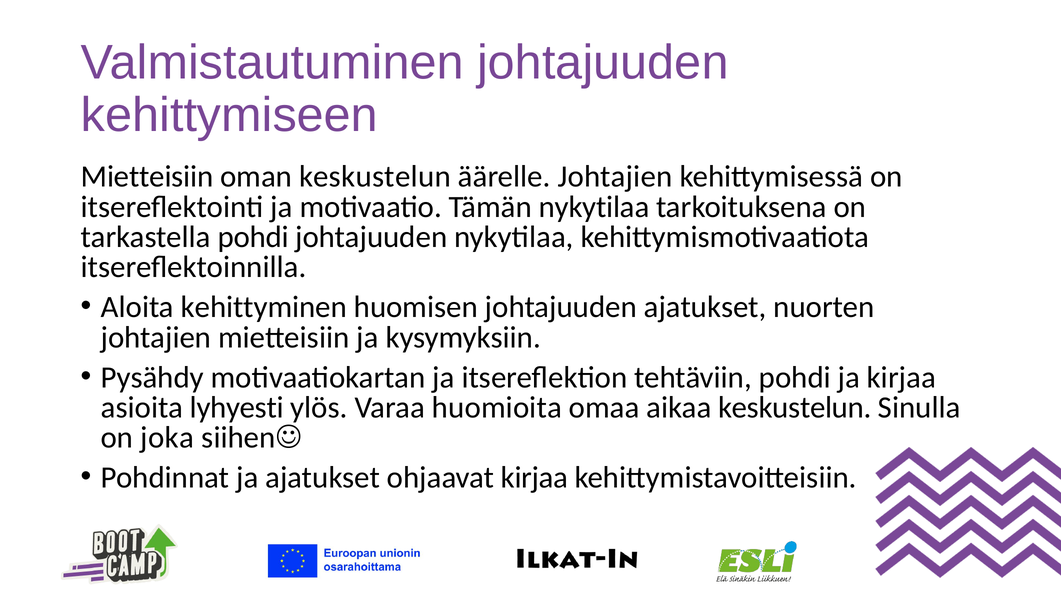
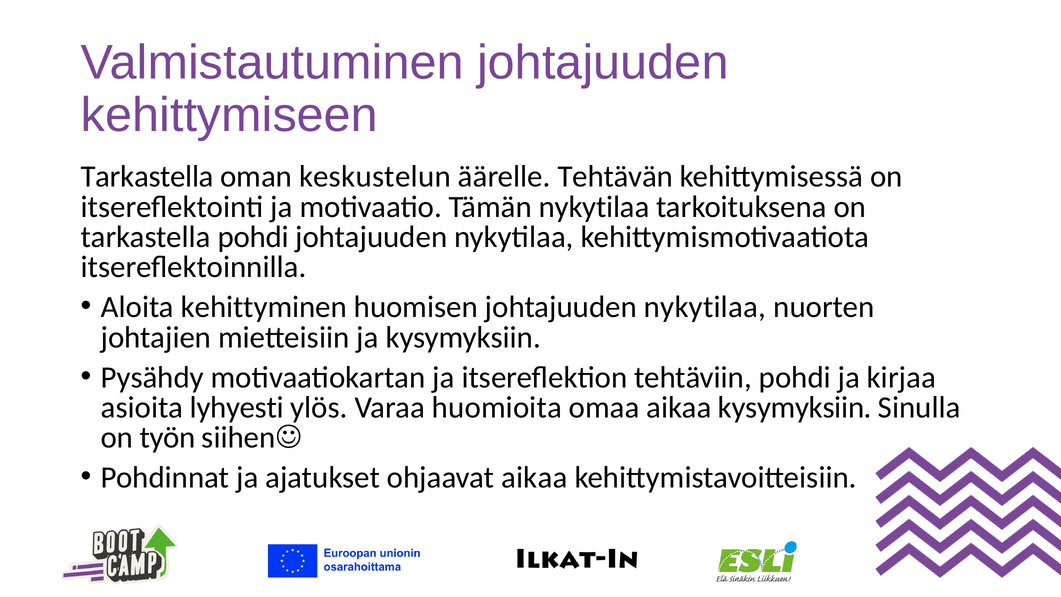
Mietteisiin: Mietteisiin -> Tarkastella (147, 177)
äärelle Johtajien: Johtajien -> Tehtävän (615, 177)
huomisen johtajuuden ajatukset: ajatukset -> nykytilaa (705, 307)
aikaa keskustelun: keskustelun -> kysymyksiin (795, 407)
joka: joka -> työn (167, 437)
ohjaavat kirjaa: kirjaa -> aikaa (534, 477)
